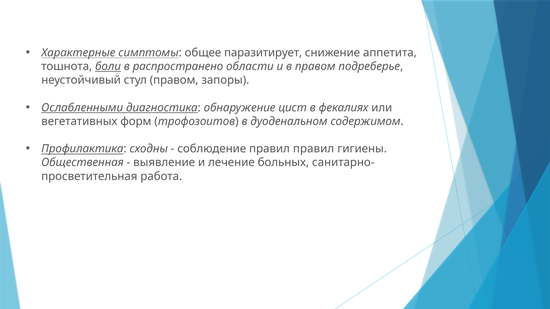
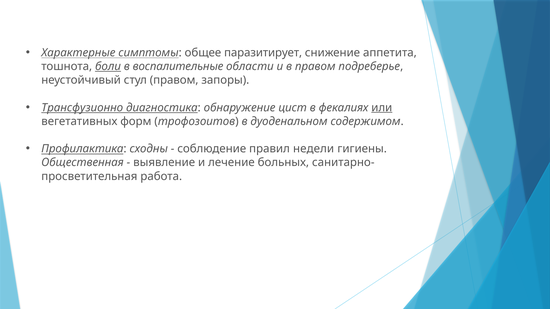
распространено: распространено -> воспалительные (178, 66)
Ослабленными: Ослабленными -> Трансфузионно (82, 108)
или underline: none -> present (382, 108)
правил правил: правил -> недели (314, 149)
